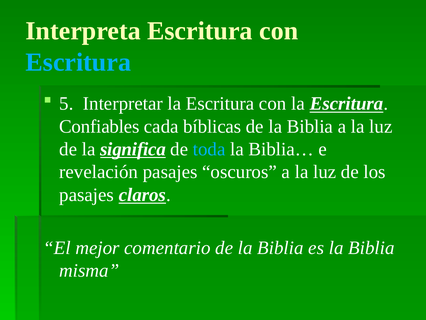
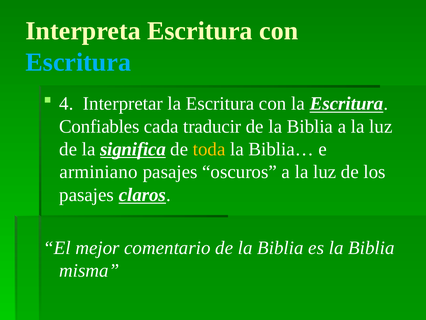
5: 5 -> 4 (66, 104)
bíblicas: bíblicas -> traducir (212, 126)
toda colour: light blue -> yellow (209, 149)
revelación: revelación -> arminiano (99, 172)
